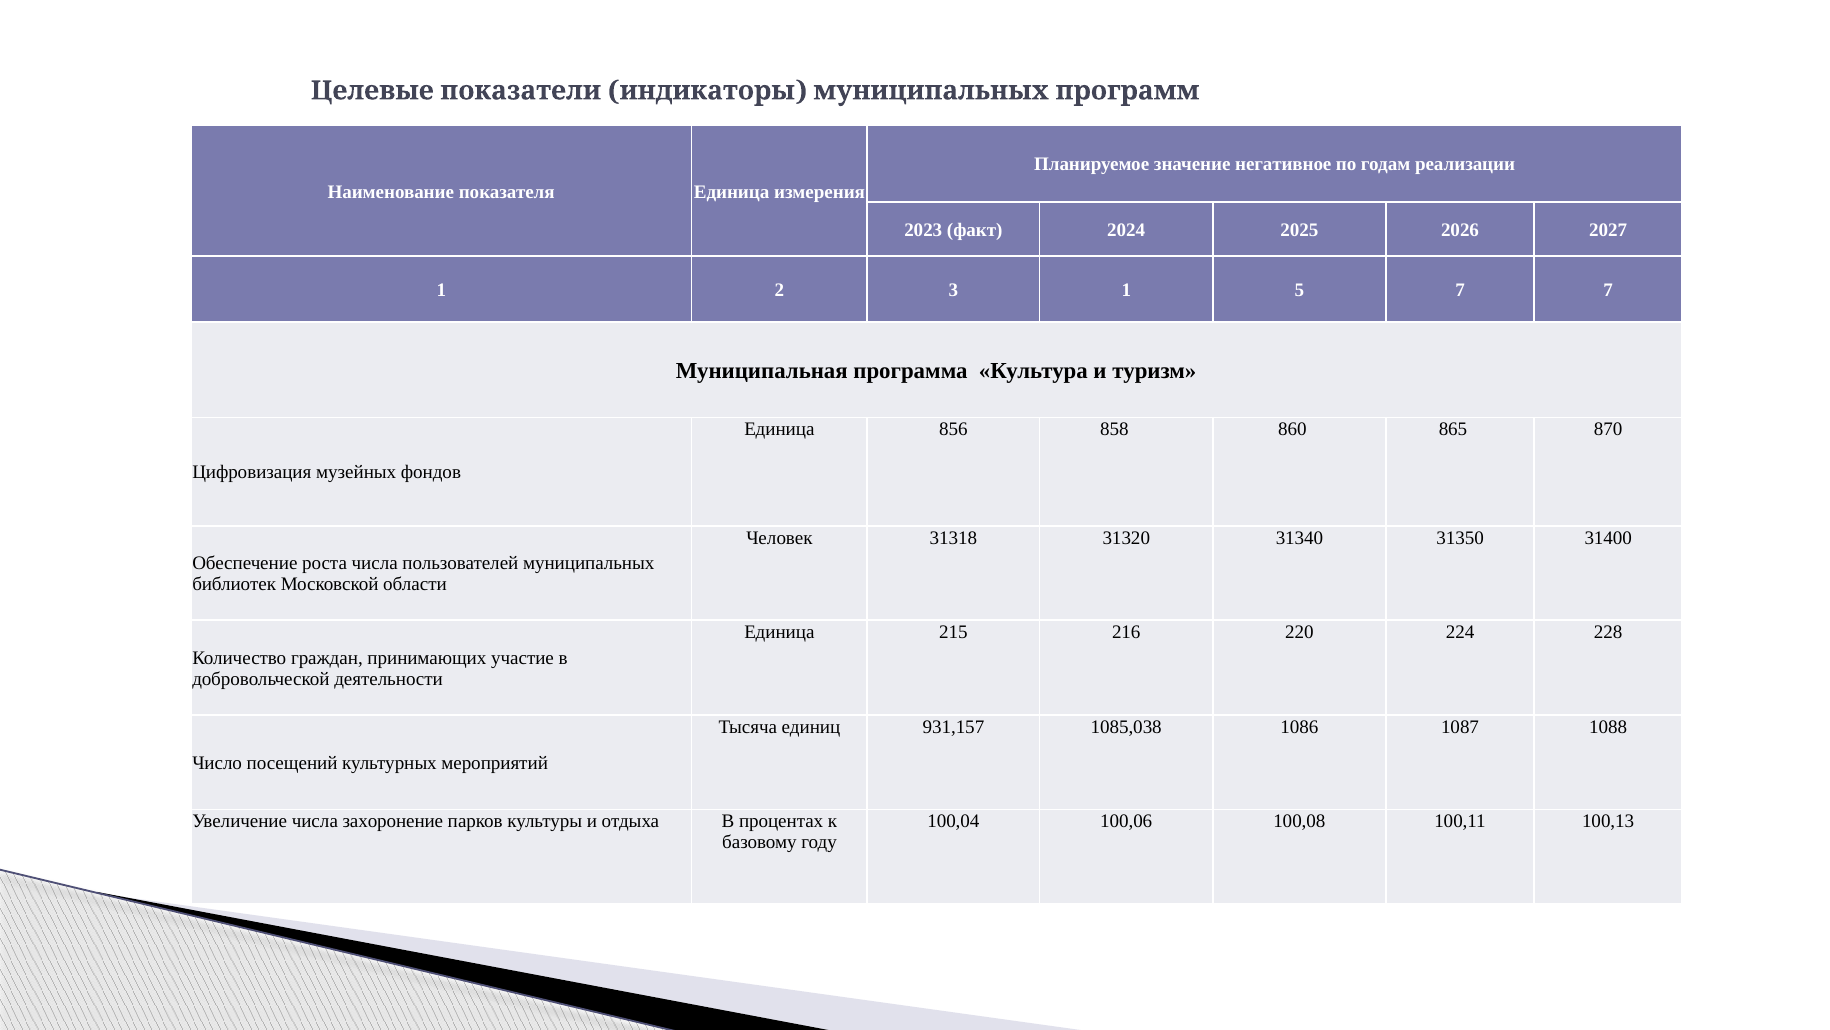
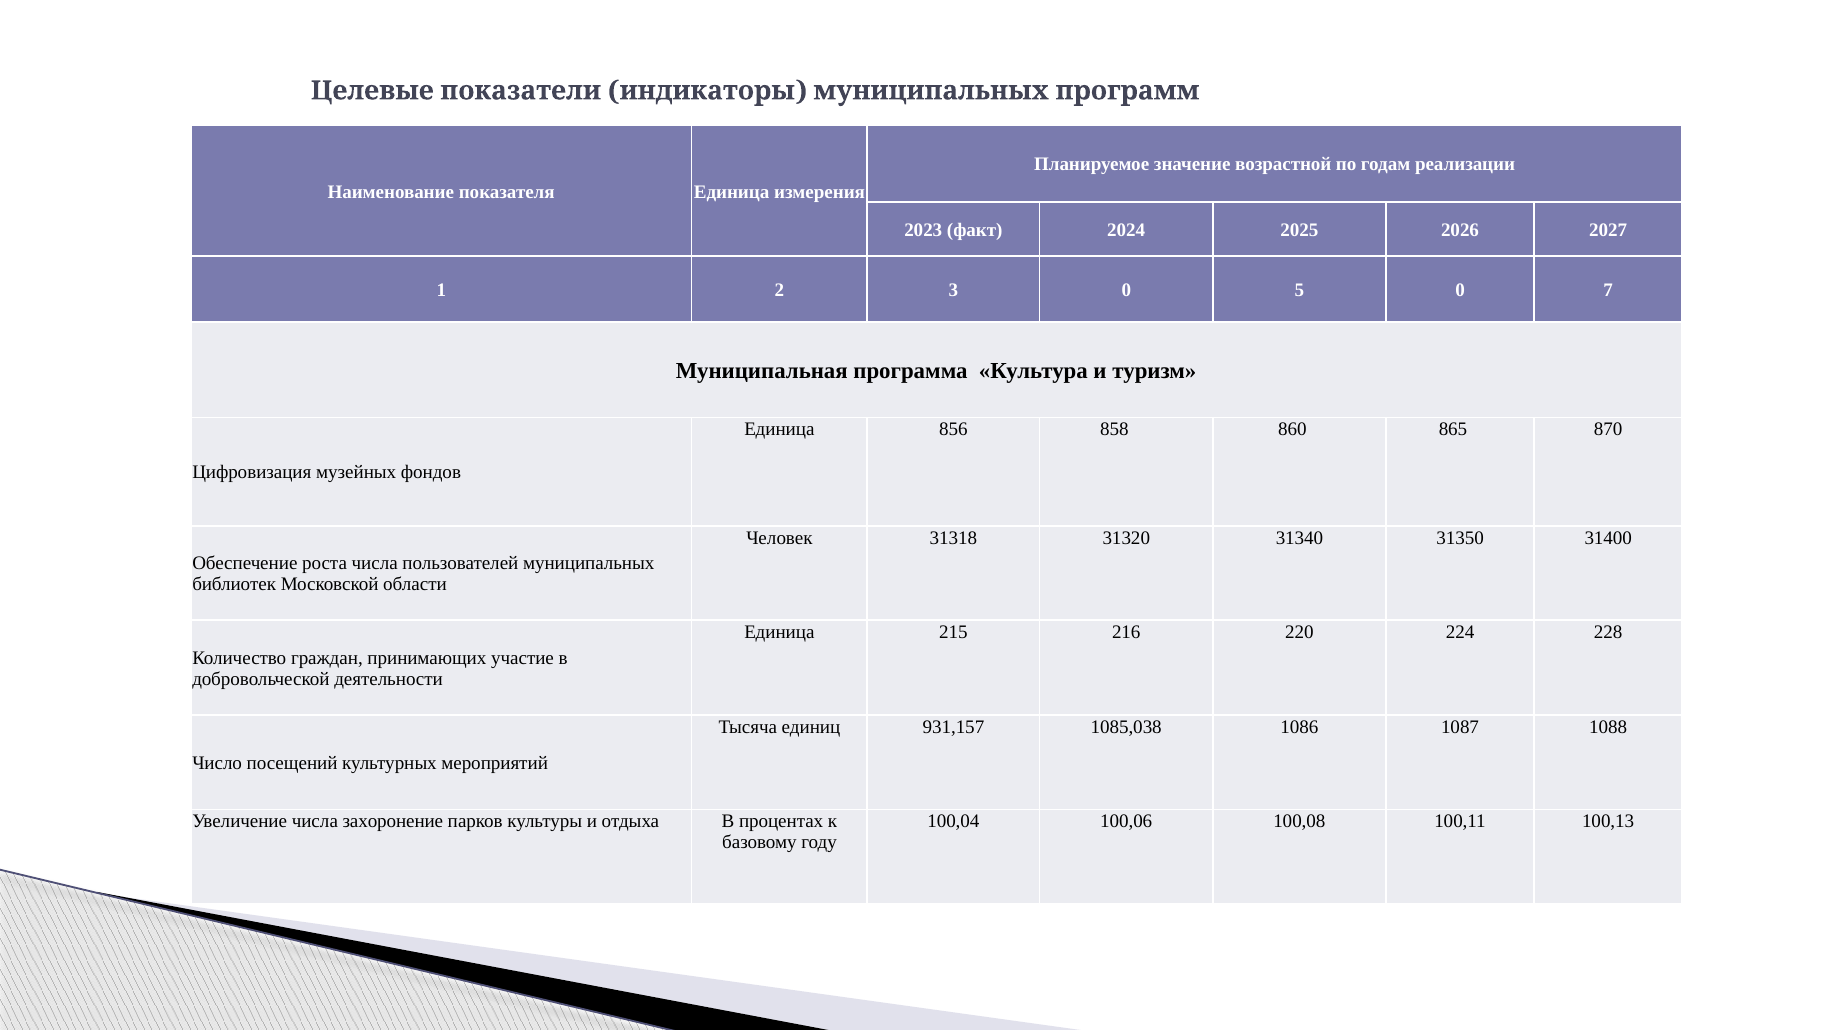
негативное: негативное -> возрастной (1283, 164)
3 1: 1 -> 0 (1126, 290)
5 7: 7 -> 0 (1460, 290)
